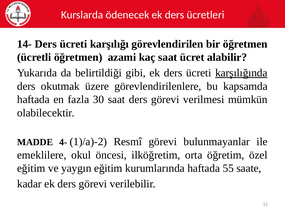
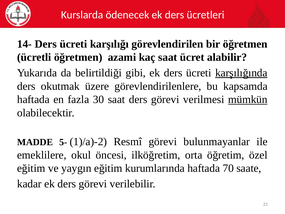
mümkün underline: none -> present (248, 99)
4-: 4- -> 5- (63, 142)
55: 55 -> 70 (228, 168)
